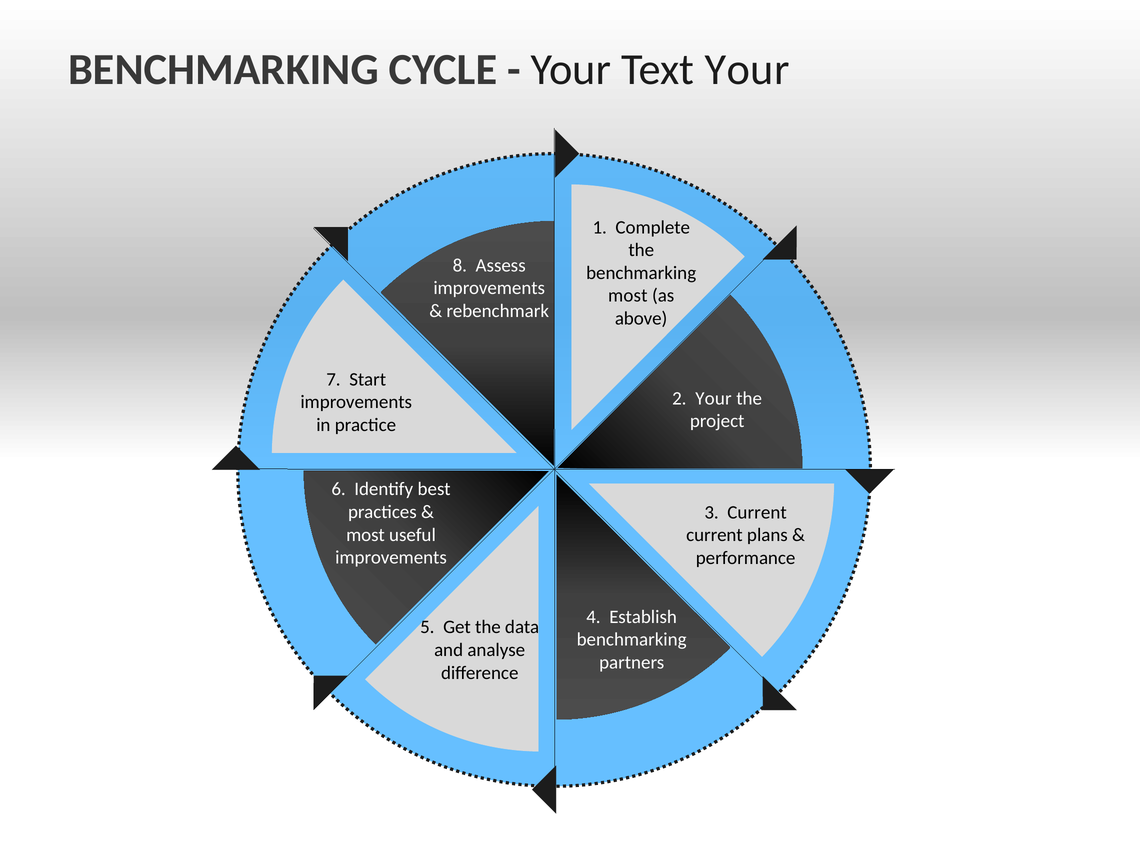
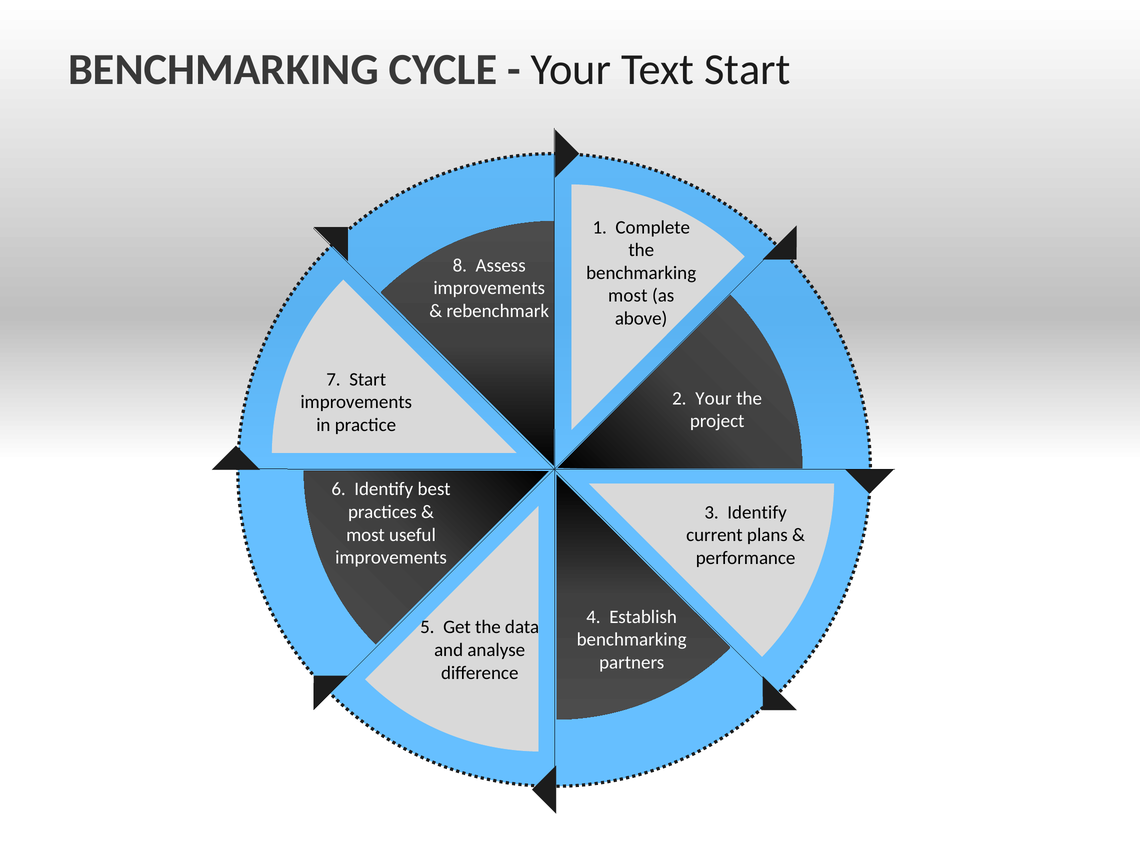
Text Your: Your -> Start (747, 70)
3 Current: Current -> Identify (757, 512)
